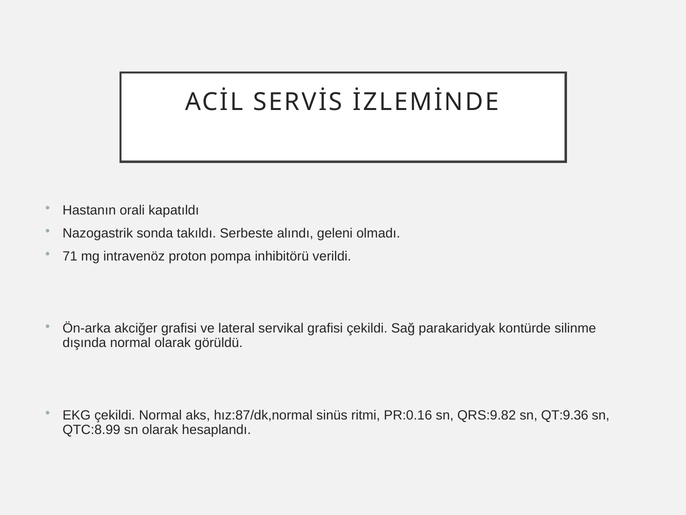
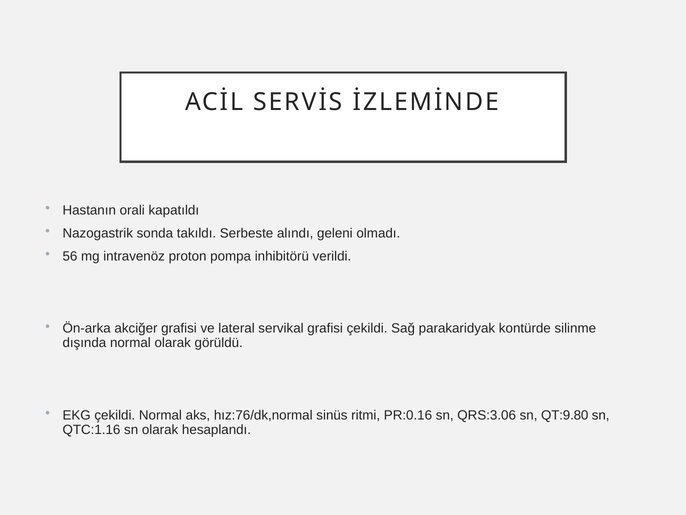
71: 71 -> 56 (70, 256)
hız:87/dk,normal: hız:87/dk,normal -> hız:76/dk,normal (263, 415)
QRS:9.82: QRS:9.82 -> QRS:3.06 (487, 415)
QT:9.36: QT:9.36 -> QT:9.80 (565, 415)
QTC:8.99: QTC:8.99 -> QTC:1.16 (91, 429)
